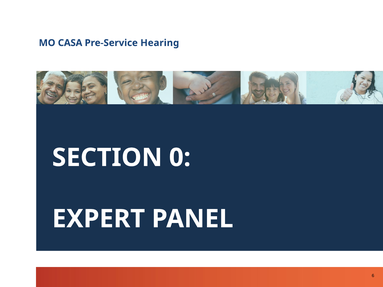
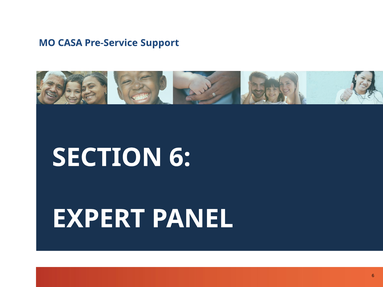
Hearing: Hearing -> Support (160, 43)
SECTION 0: 0 -> 6 (180, 158)
